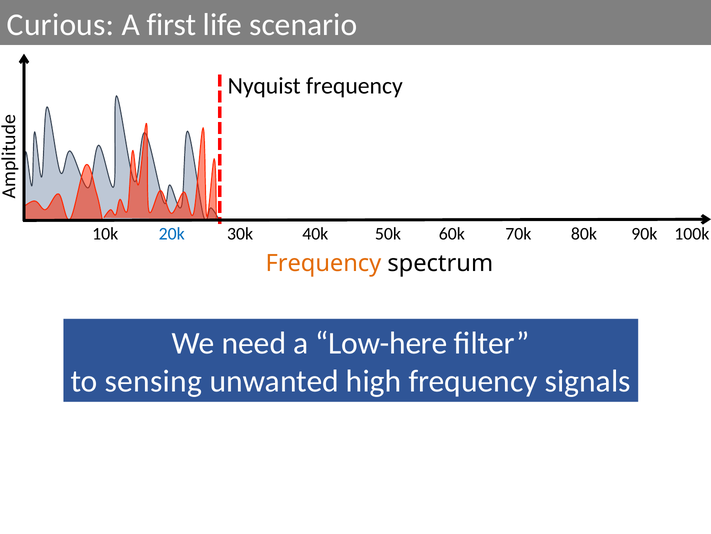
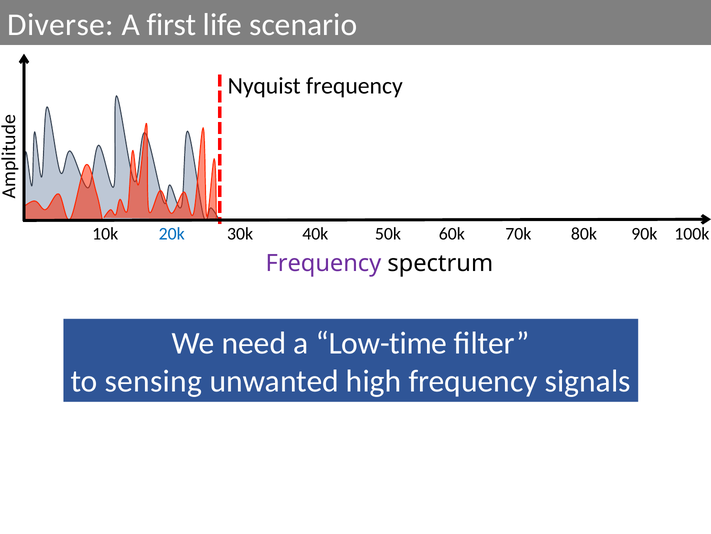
Curious: Curious -> Diverse (61, 25)
Frequency colour: orange -> purple (323, 263)
Low-here: Low-here -> Low-time (381, 343)
